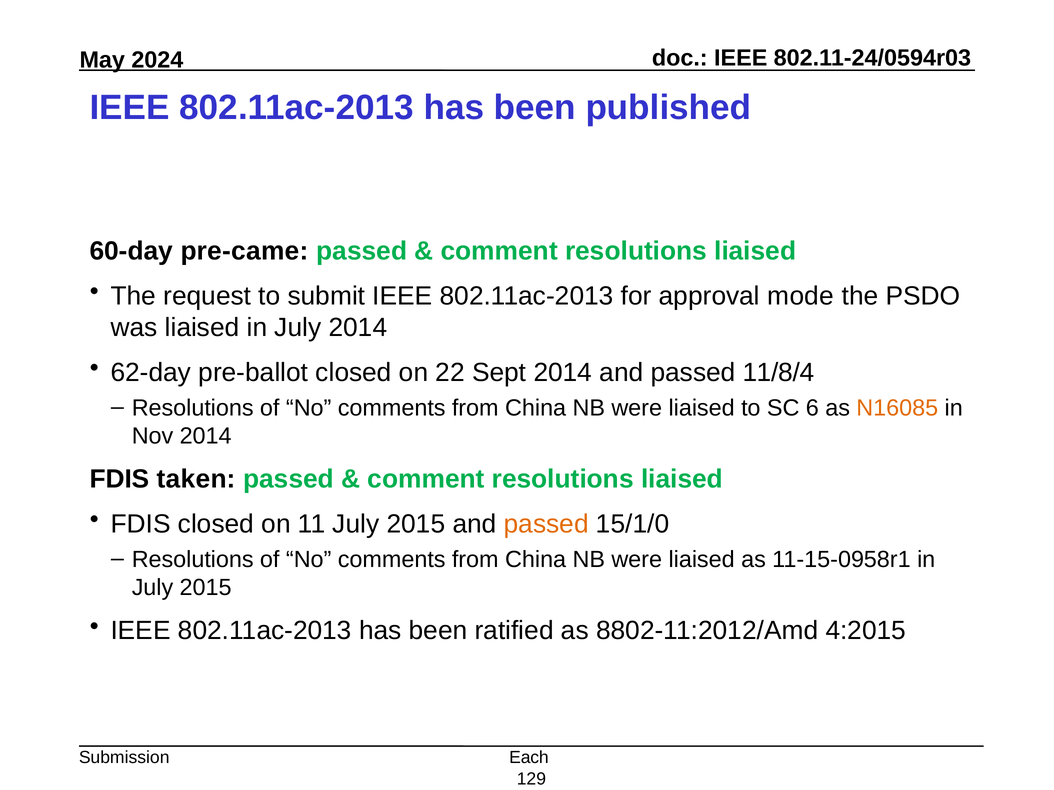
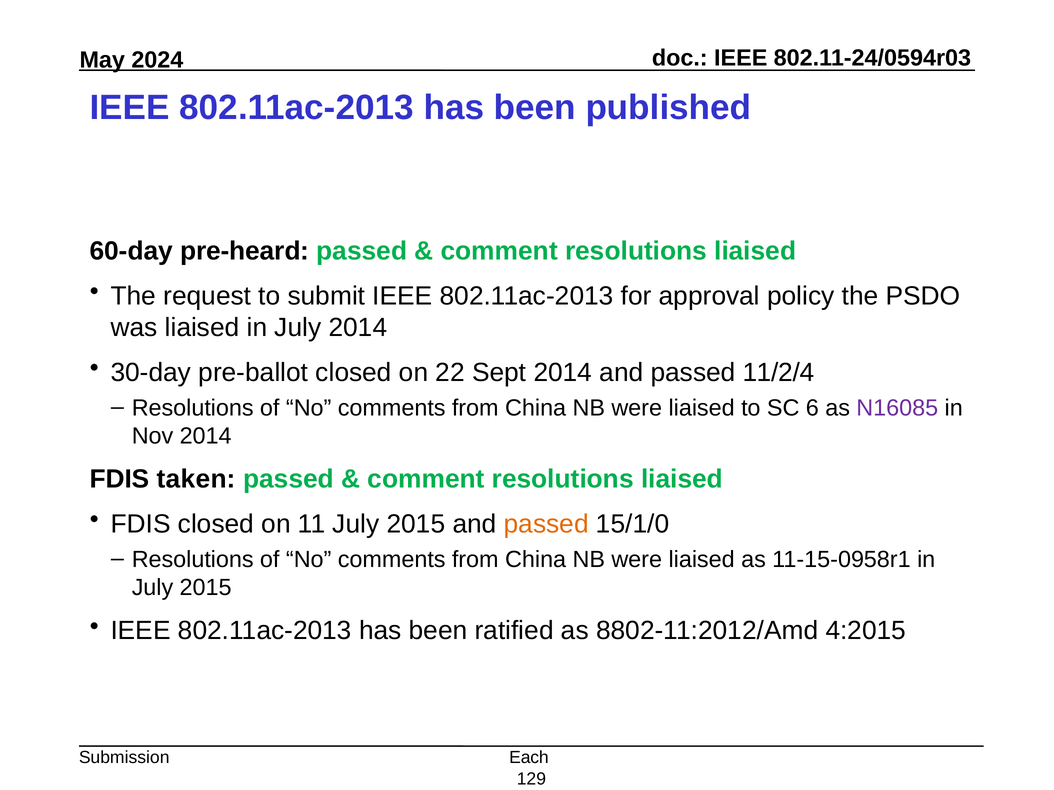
pre-came: pre-came -> pre-heard (245, 251)
mode: mode -> policy (801, 296)
62-day: 62-day -> 30-day (151, 373)
11/8/4: 11/8/4 -> 11/2/4 (779, 373)
N16085 colour: orange -> purple (897, 408)
